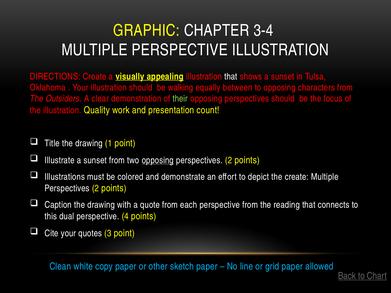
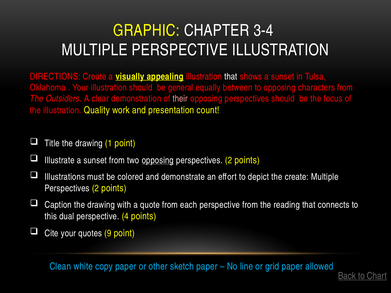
walking: walking -> general (181, 88)
their colour: light green -> pink (180, 99)
3: 3 -> 9 (108, 234)
